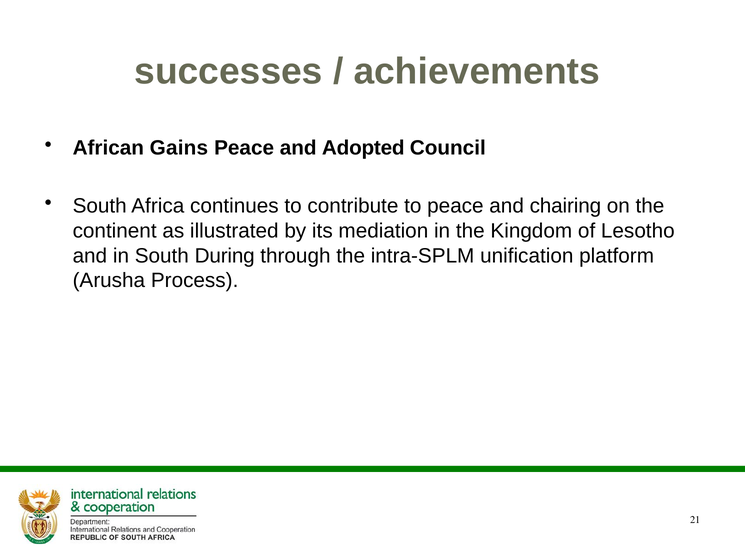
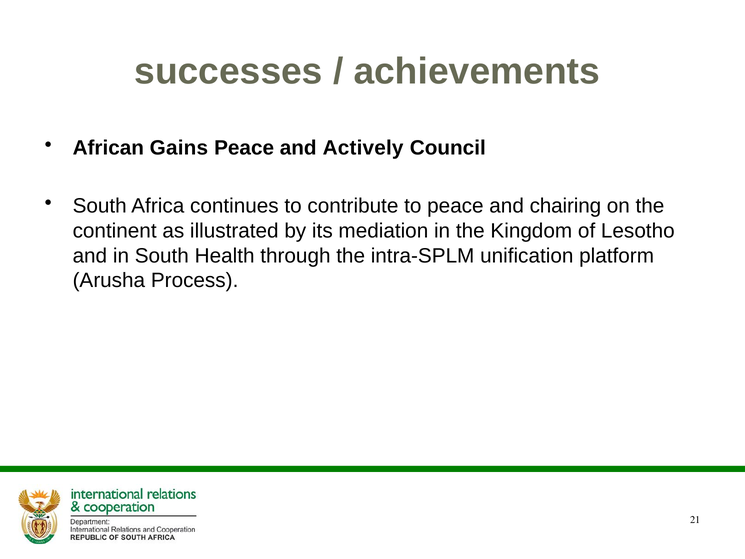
Adopted: Adopted -> Actively (363, 148)
During: During -> Health (225, 256)
